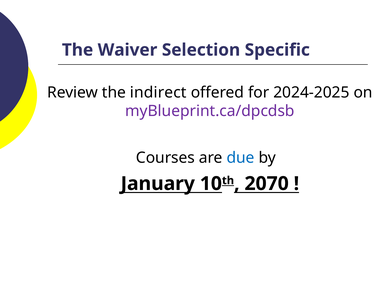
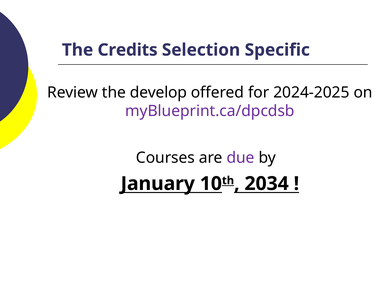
Waiver: Waiver -> Credits (128, 50)
indirect: indirect -> develop (158, 92)
due colour: blue -> purple (241, 158)
2070: 2070 -> 2034 (267, 184)
